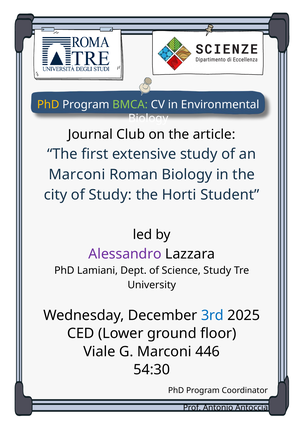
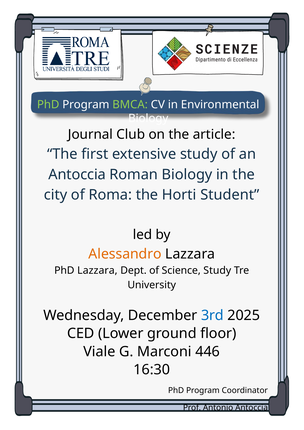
PhD colour: yellow -> light green (48, 105)
Marconi: Marconi -> Antoccia (77, 175)
of Study: Study -> Roma (110, 195)
Alessandro colour: purple -> orange (125, 254)
PhD Lamiani: Lamiani -> Lazzara (97, 271)
54:30: 54:30 -> 16:30 (152, 370)
